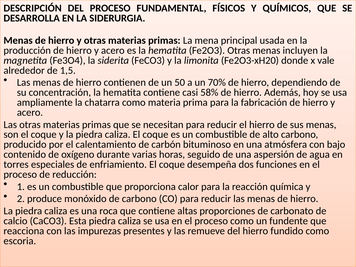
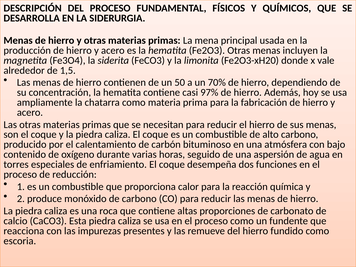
58%: 58% -> 97% (209, 92)
